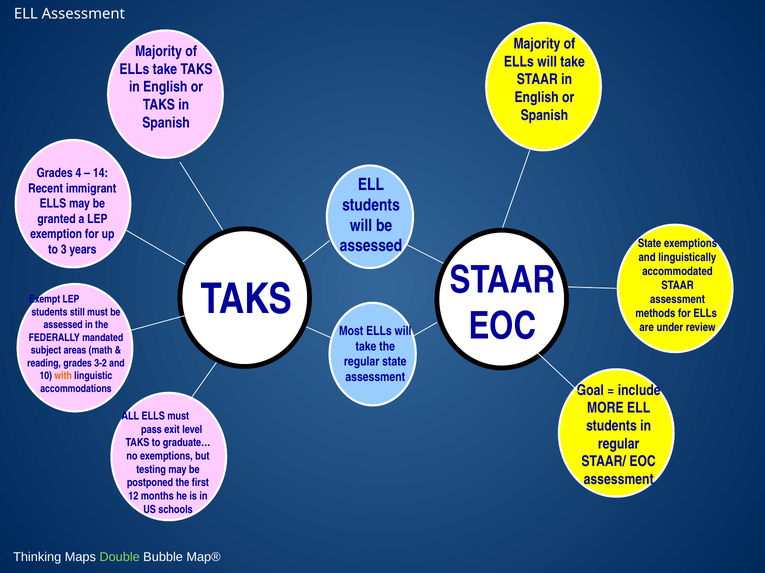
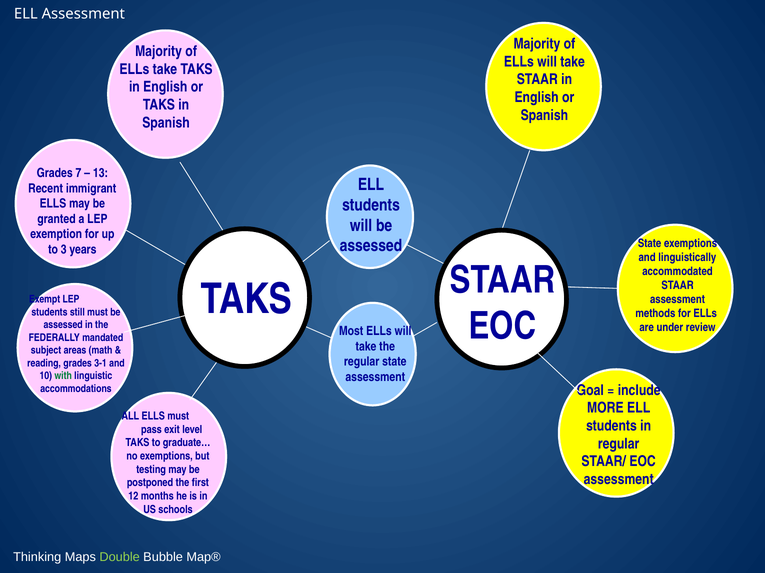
4: 4 -> 7 (78, 173)
14: 14 -> 13 (100, 173)
3-2: 3-2 -> 3-1 (101, 364)
with colour: orange -> green (63, 376)
